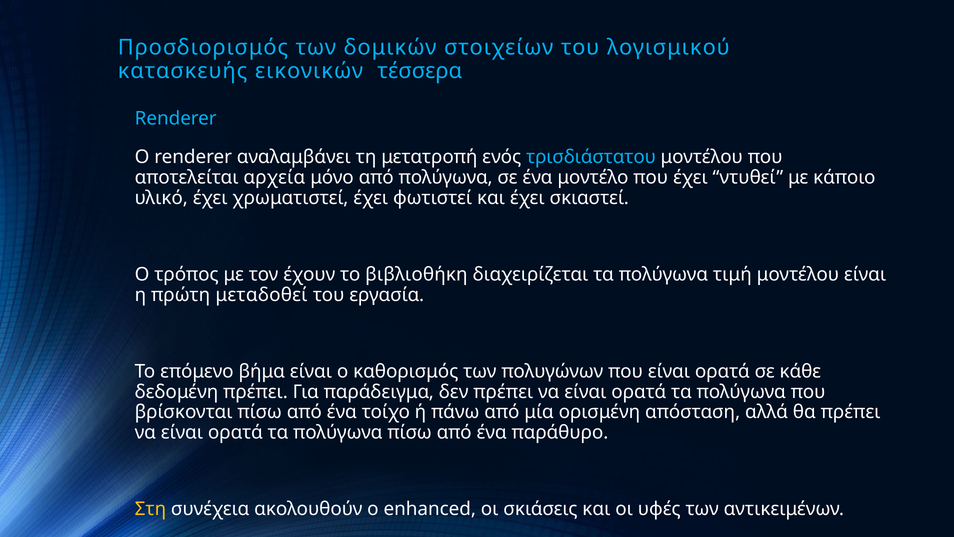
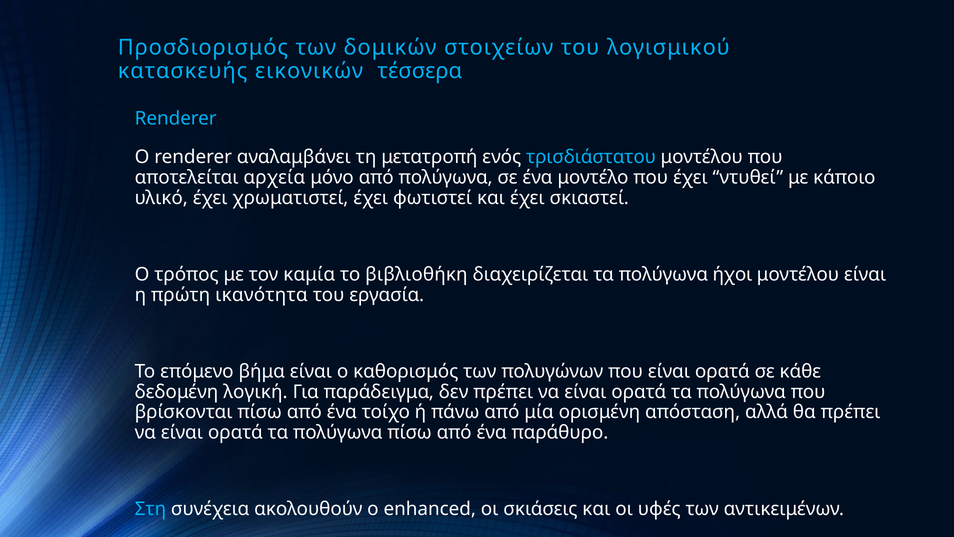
έχουν: έχουν -> καμία (309, 274)
τιμή: τιμή -> ήχοι (732, 274)
μεταδοθεί: μεταδοθεί -> ικανότητα (261, 295)
δεδομένη πρέπει: πρέπει -> λογική (255, 392)
Στη colour: yellow -> light blue (150, 509)
